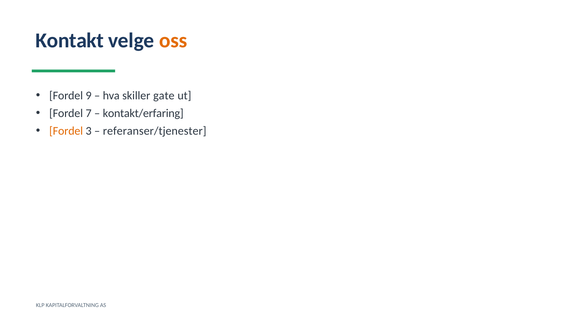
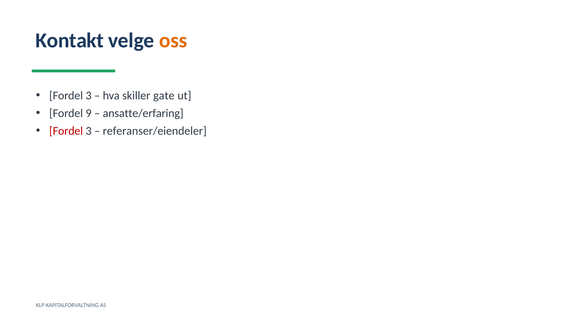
9: 9 -> 3 (89, 96)
7: 7 -> 9 (89, 113)
kontakt/erfaring: kontakt/erfaring -> ansatte/erfaring (143, 113)
Fordel colour: orange -> red (66, 131)
referanser/tjenester: referanser/tjenester -> referanser/eiendeler (155, 131)
